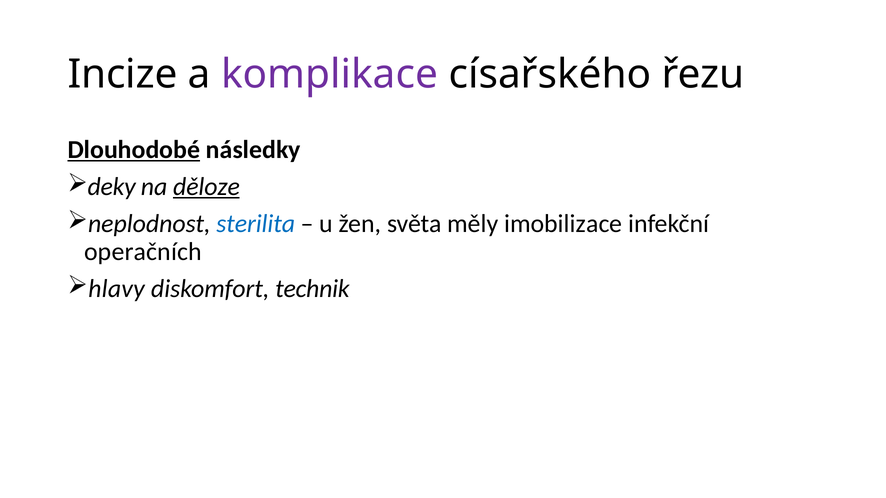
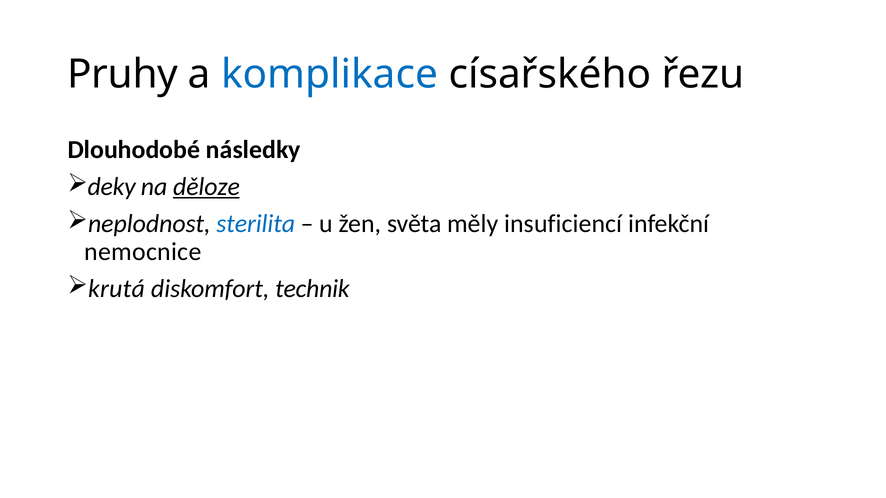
Incize: Incize -> Pruhy (123, 74)
komplikace colour: purple -> blue (330, 74)
Dlouhodobé underline: present -> none (134, 150)
imobilizace: imobilizace -> insuficiencí (563, 224)
operačních: operačních -> nemocnice (143, 252)
hlavy: hlavy -> krutá (116, 289)
